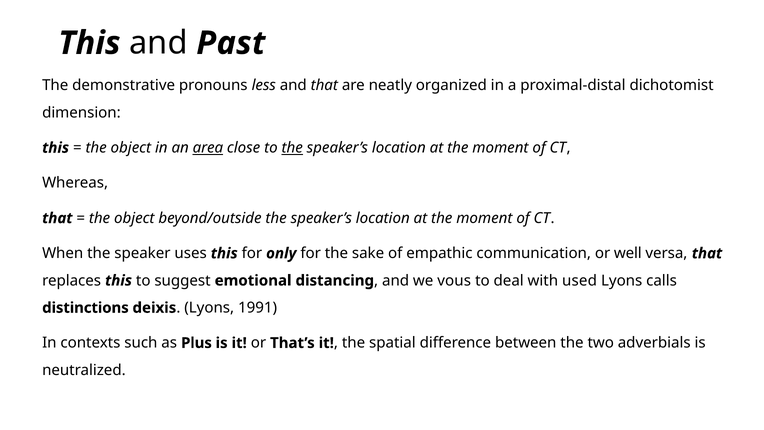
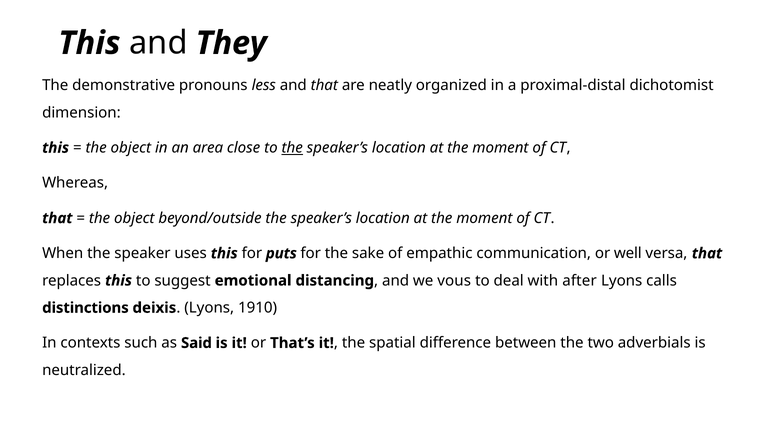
Past: Past -> They (231, 43)
area underline: present -> none (208, 148)
only: only -> puts (281, 253)
used: used -> after (580, 280)
1991: 1991 -> 1910 (258, 308)
Plus: Plus -> Said (196, 343)
